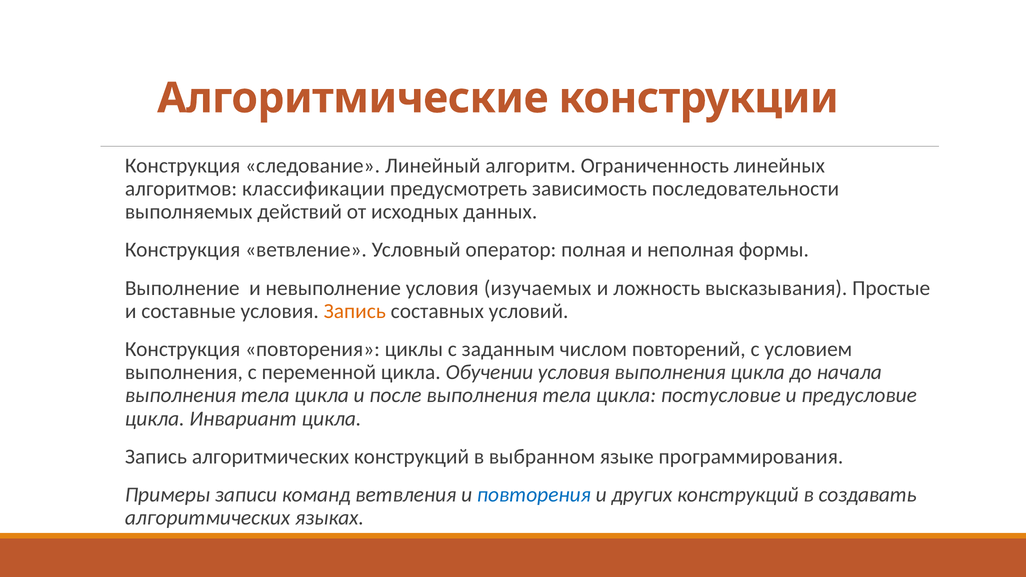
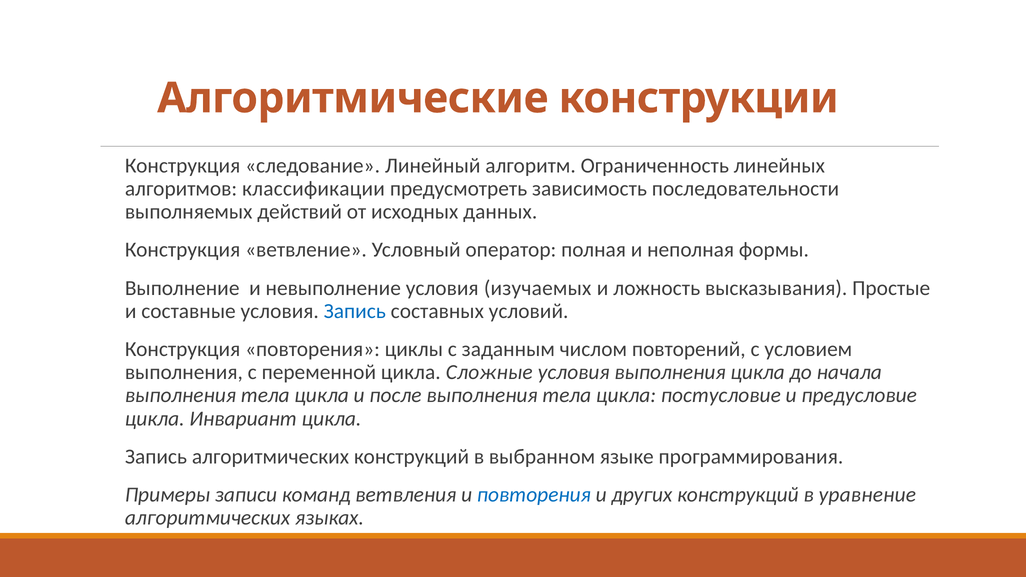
Запись colour: orange -> blue (355, 311)
Обучении: Обучении -> Сложные (489, 372)
создавать: создавать -> уравнение (867, 495)
